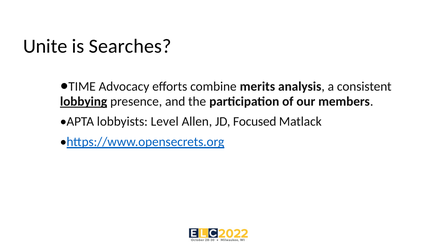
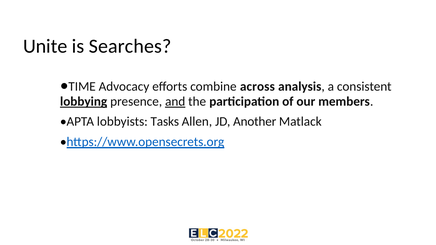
merits: merits -> across (257, 87)
and underline: none -> present (175, 102)
Level: Level -> Tasks (165, 122)
Focused: Focused -> Another (255, 122)
